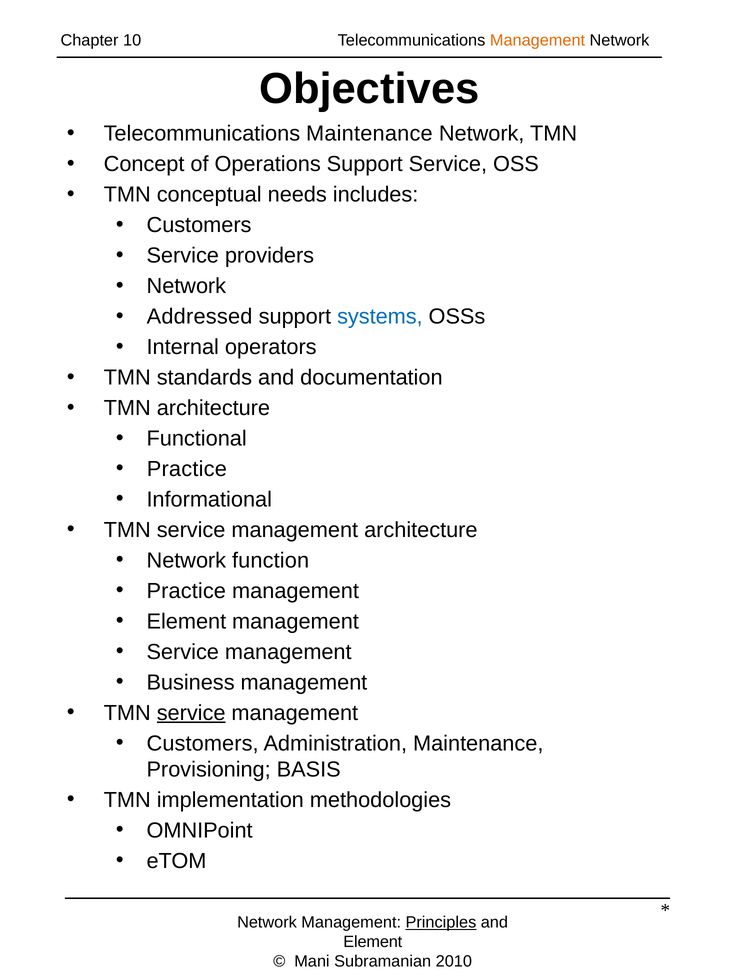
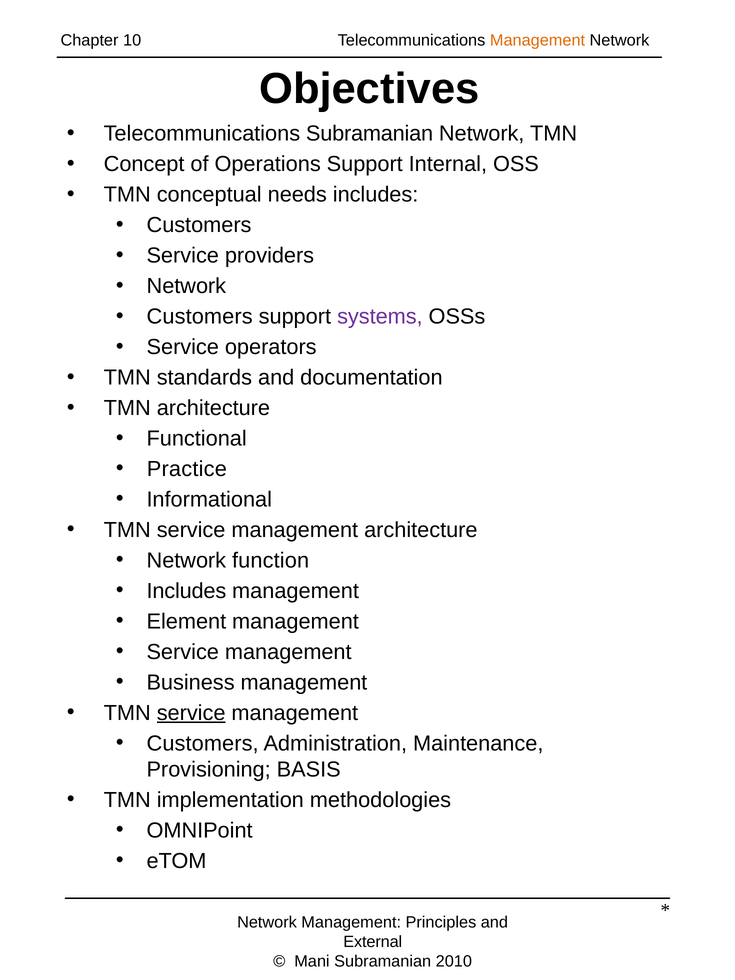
Telecommunications Maintenance: Maintenance -> Subramanian (370, 134)
Support Service: Service -> Internal (448, 164)
Addressed: Addressed -> Customers (200, 317)
systems colour: blue -> purple (380, 317)
Internal: Internal -> Service (183, 347)
Practice: Practice -> Includes (186, 591)
Principles underline: present -> none (441, 922)
Element: Element -> External (373, 942)
